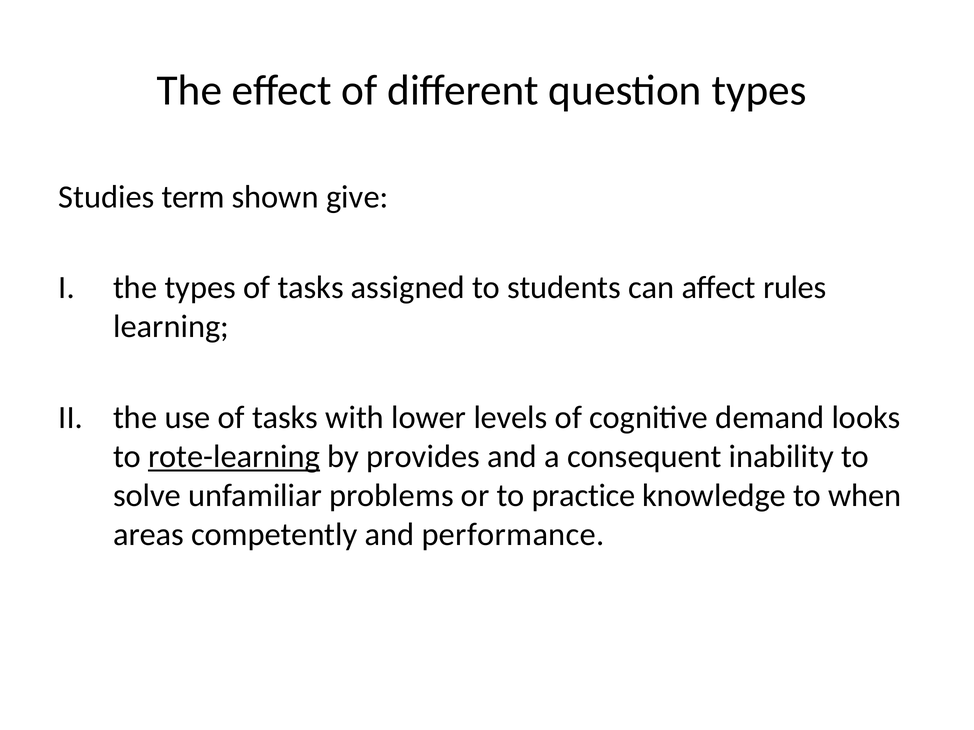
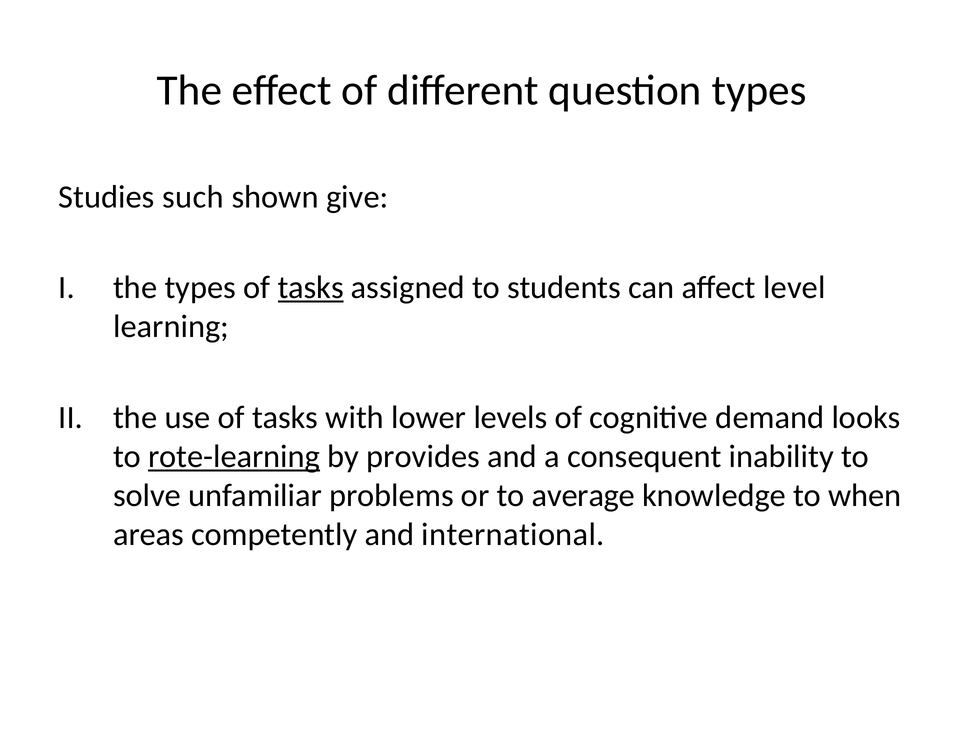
term: term -> such (193, 197)
tasks underline: none -> present (311, 288)
rules: rules -> level (794, 288)
practice: practice -> average (583, 496)
performance: performance -> international (513, 535)
